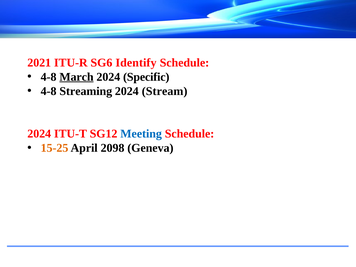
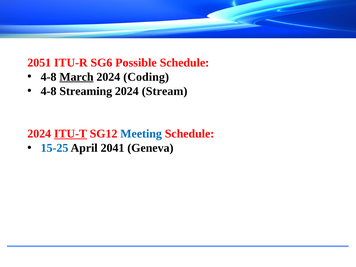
2021: 2021 -> 2051 (39, 63)
Identify: Identify -> Possible (136, 63)
Specific: Specific -> Coding (146, 77)
ITU-T underline: none -> present (70, 134)
15-25 colour: orange -> blue (55, 148)
2098: 2098 -> 2041 (113, 148)
